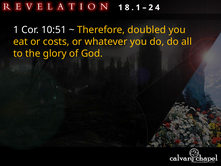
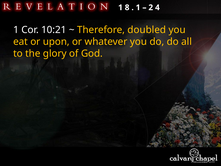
10:51: 10:51 -> 10:21 (54, 30)
costs: costs -> upon (56, 42)
